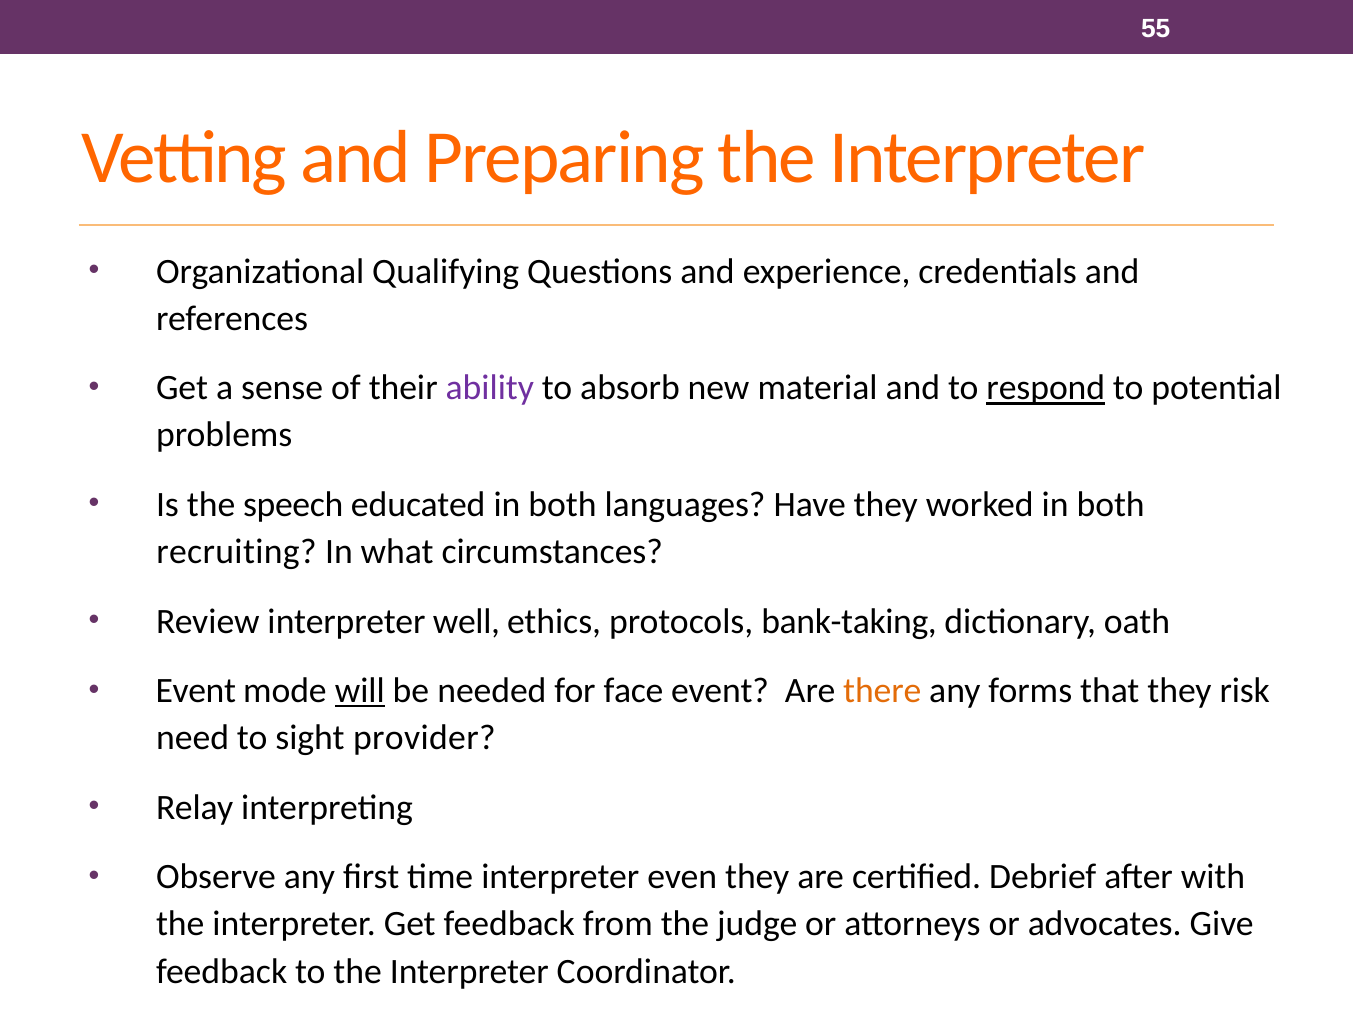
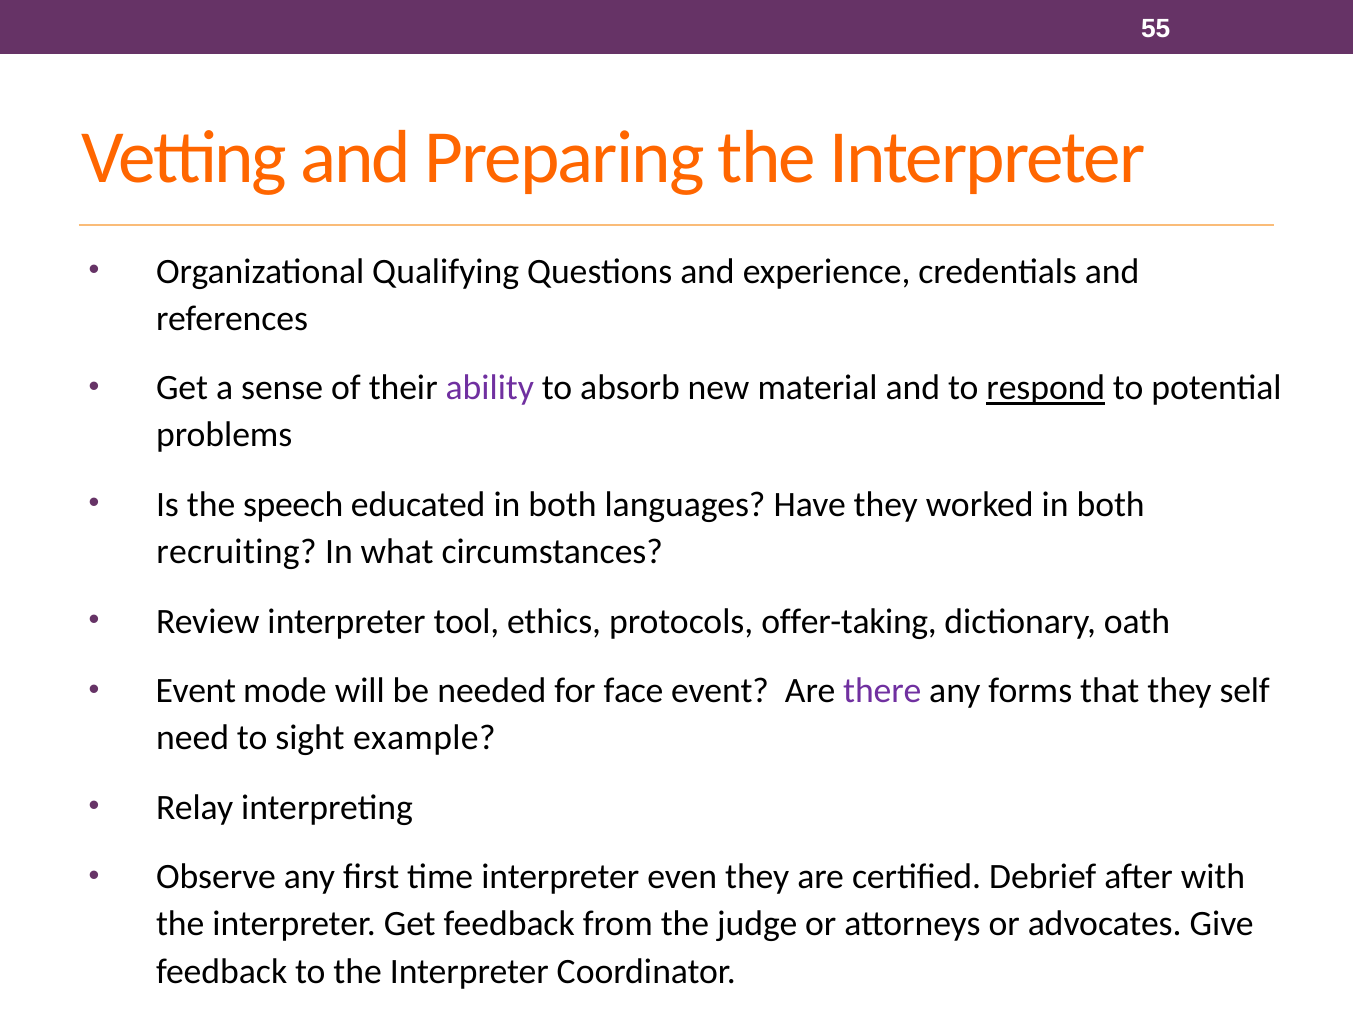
well: well -> tool (466, 622)
bank-taking: bank-taking -> offer-taking (849, 622)
will underline: present -> none (360, 691)
there colour: orange -> purple (882, 691)
risk: risk -> self (1245, 691)
provider: provider -> example (424, 739)
